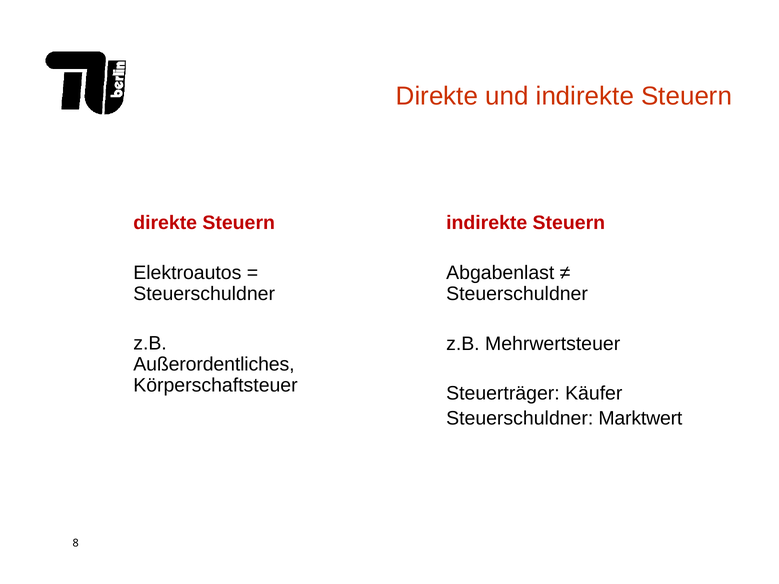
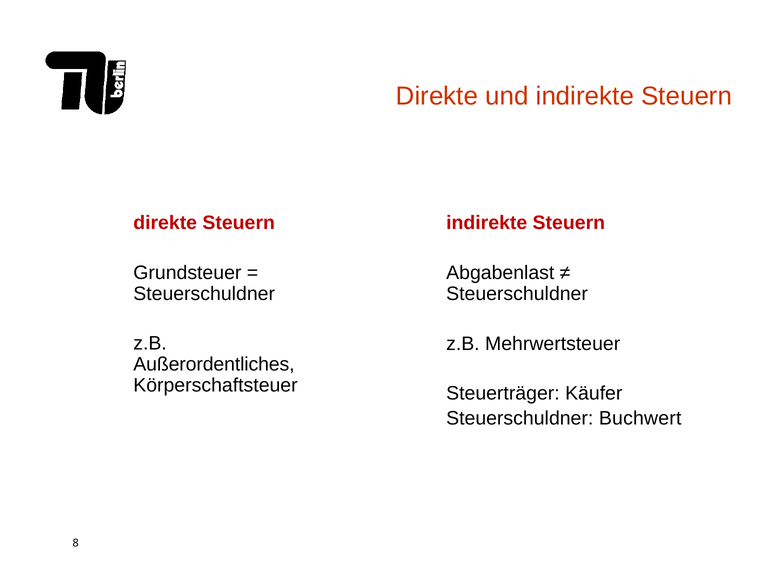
Elektroautos: Elektroautos -> Grundsteuer (187, 273)
Marktwert: Marktwert -> Buchwert (640, 419)
